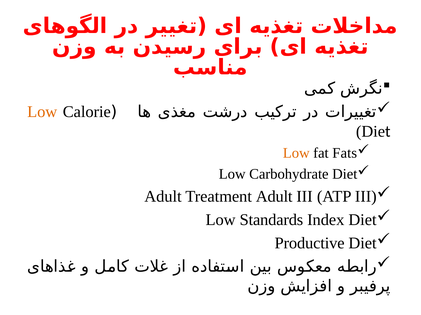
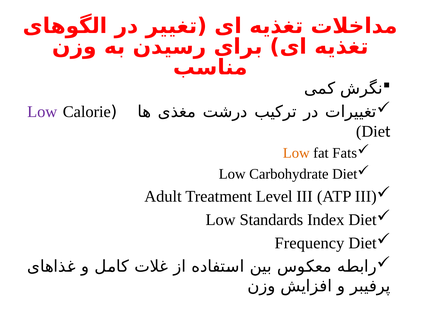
Low colour: orange -> purple (42, 112)
Treatment Adult: Adult -> Level (274, 197)
Productive: Productive -> Frequency (309, 244)
